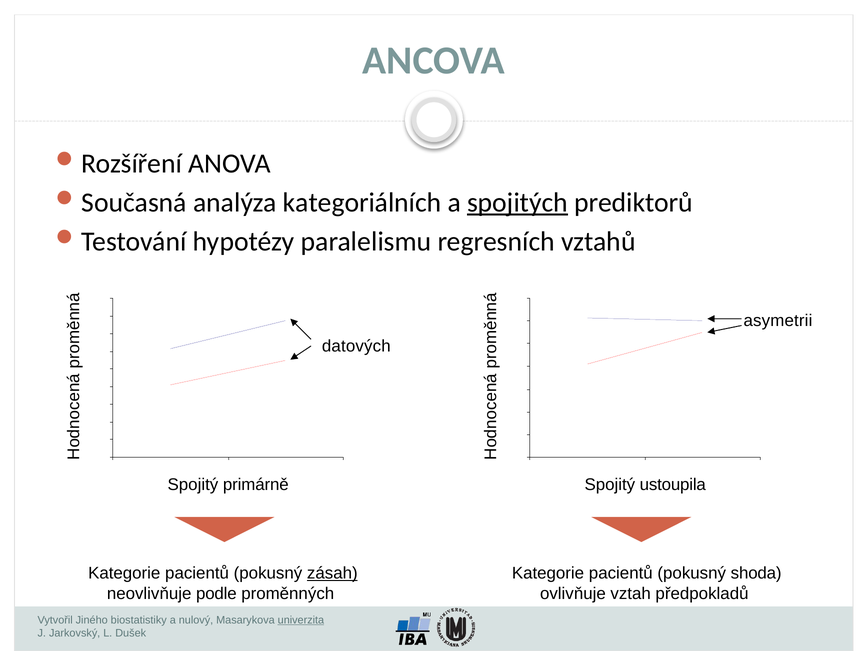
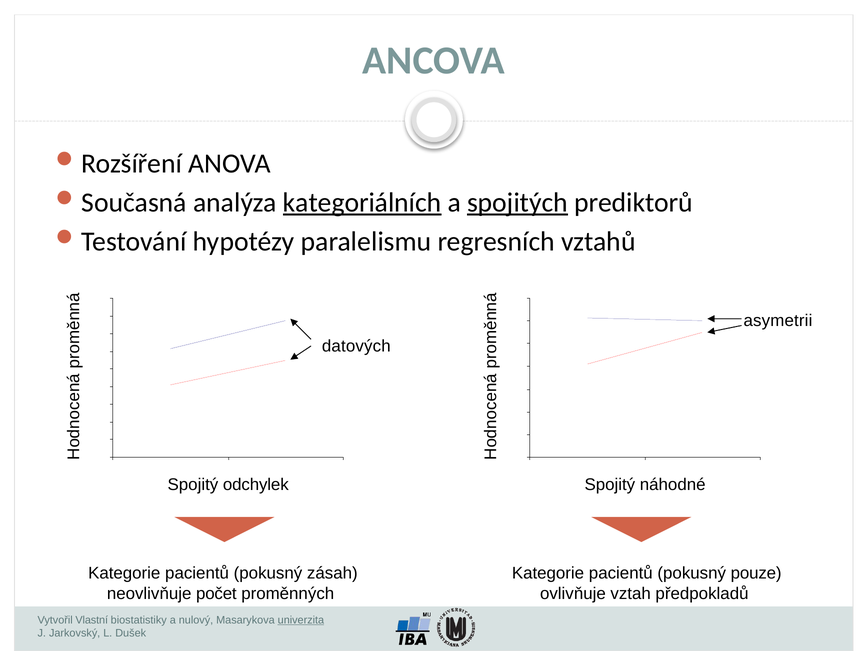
kategoriálních underline: none -> present (362, 203)
primárně: primárně -> odchylek (256, 485)
ustoupila: ustoupila -> náhodné (673, 485)
zásah underline: present -> none (332, 573)
shoda: shoda -> pouze (756, 573)
podle: podle -> počet (216, 594)
Jiného: Jiného -> Vlastní (92, 620)
